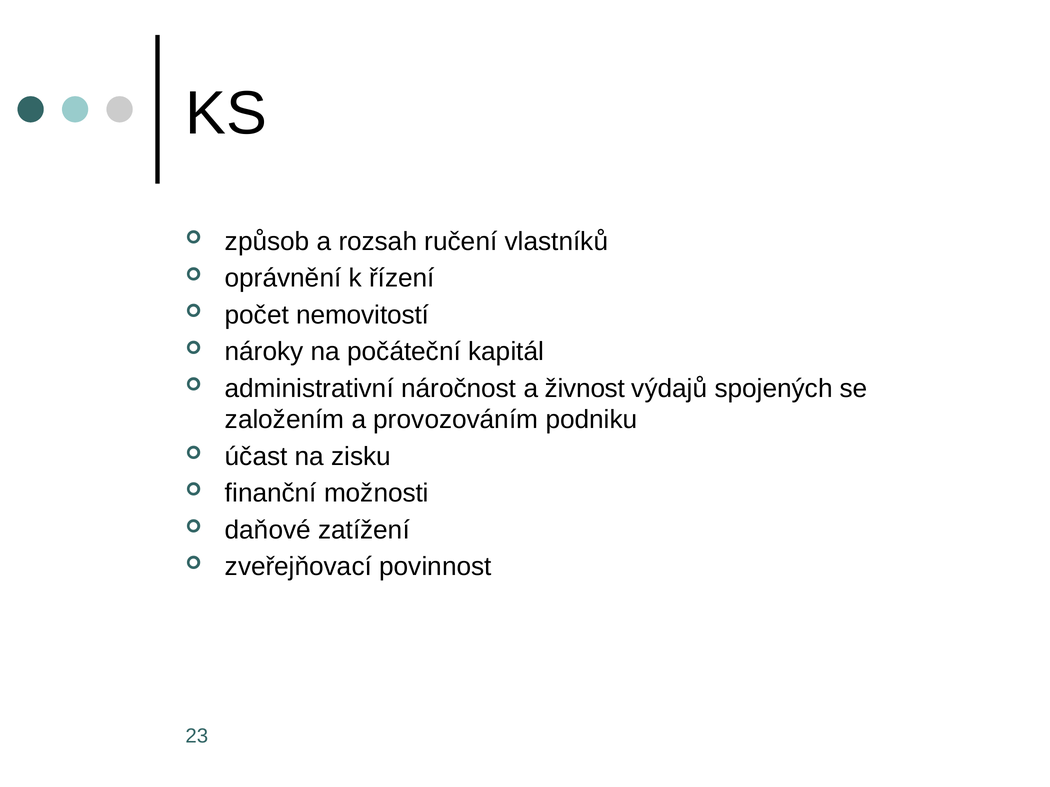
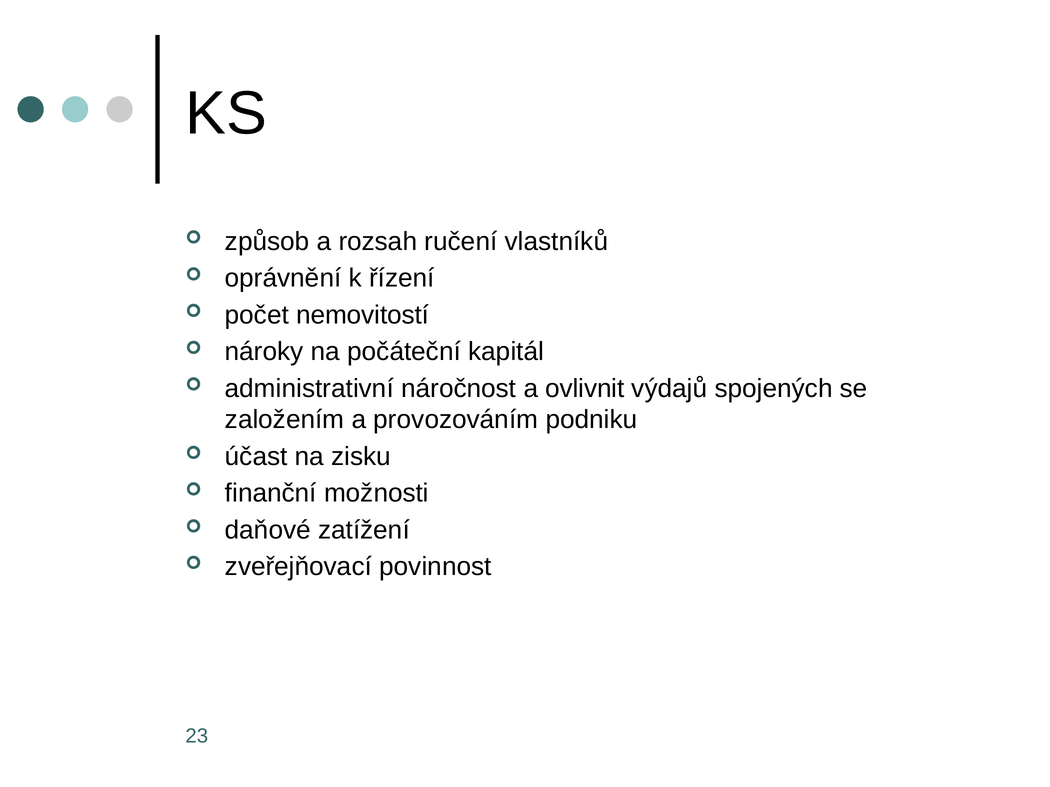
živnost: živnost -> ovlivnit (585, 389)
